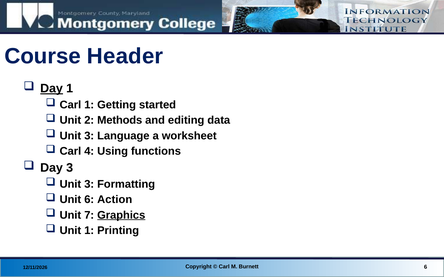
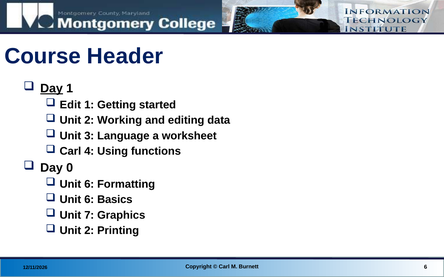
Carl: Carl -> Edit (70, 105)
Methods: Methods -> Working (120, 120)
Day 3: 3 -> 0 (70, 168)
3: 3 -> 6 (89, 184)
Action: Action -> Basics (115, 200)
Graphics underline: present -> none (121, 215)
1: 1 -> 2 (89, 231)
